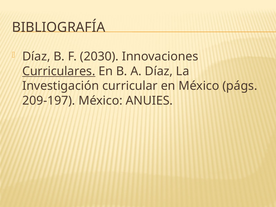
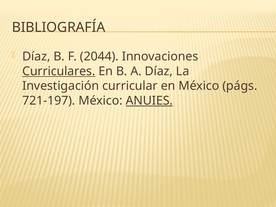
2030: 2030 -> 2044 (99, 56)
209-197: 209-197 -> 721-197 (49, 101)
ANUIES underline: none -> present (149, 101)
